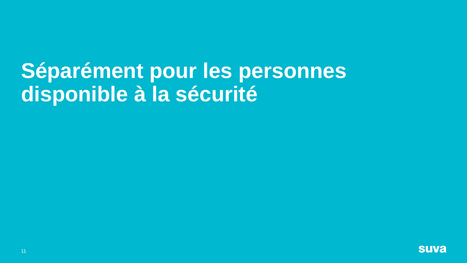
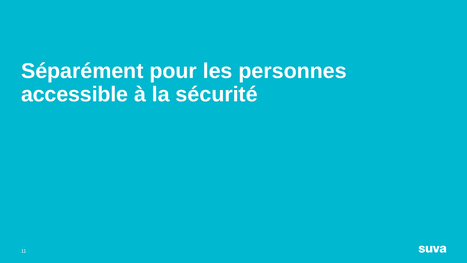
disponible: disponible -> accessible (75, 94)
